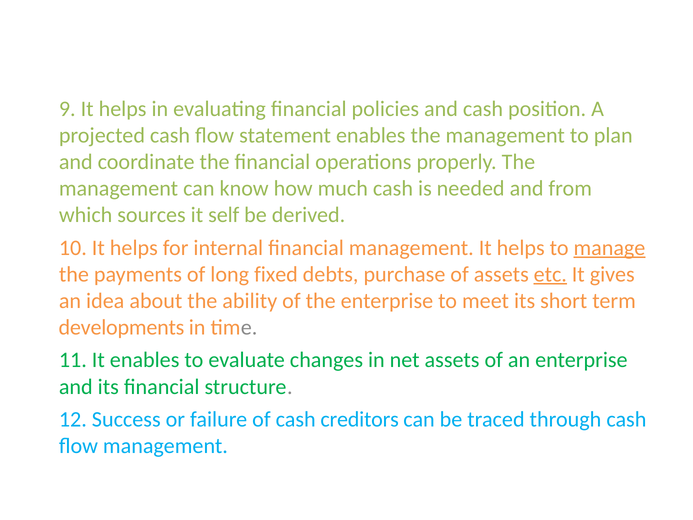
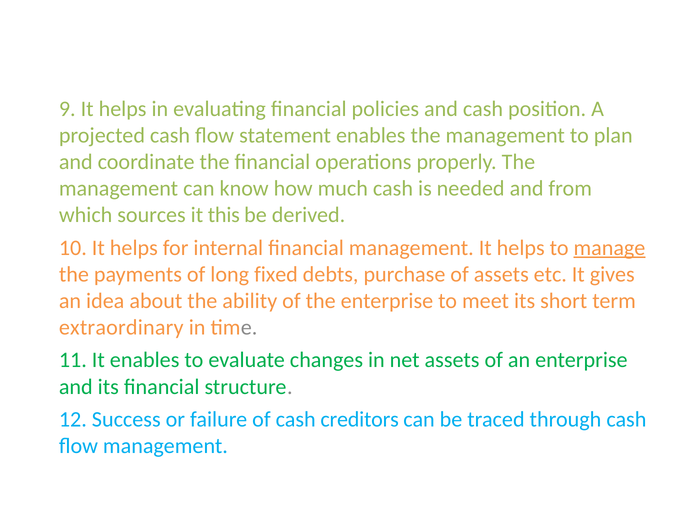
self: self -> this (224, 215)
etc underline: present -> none (550, 274)
developments: developments -> extraordinary (121, 327)
